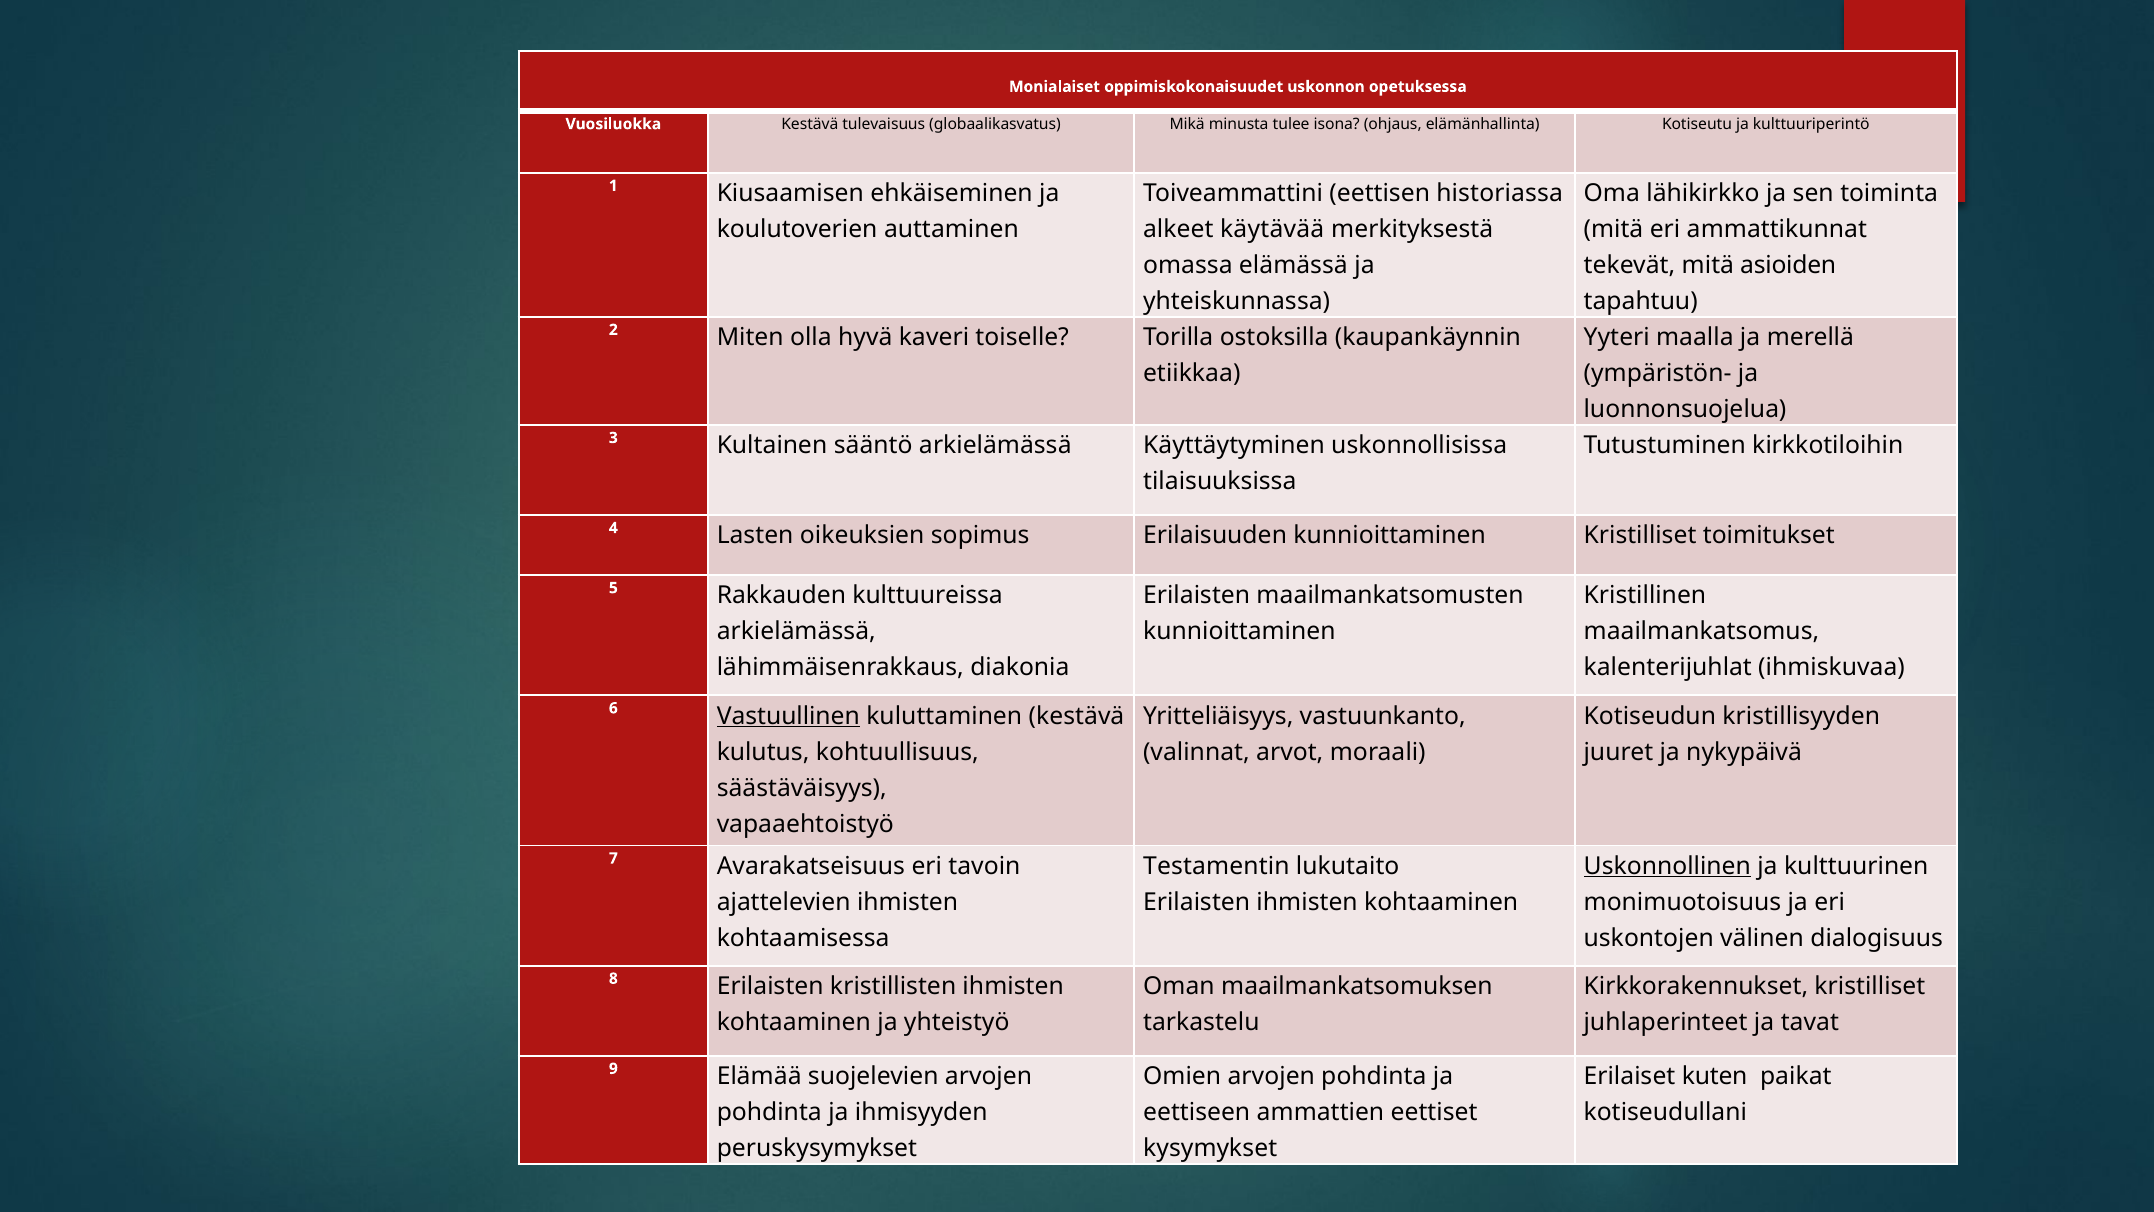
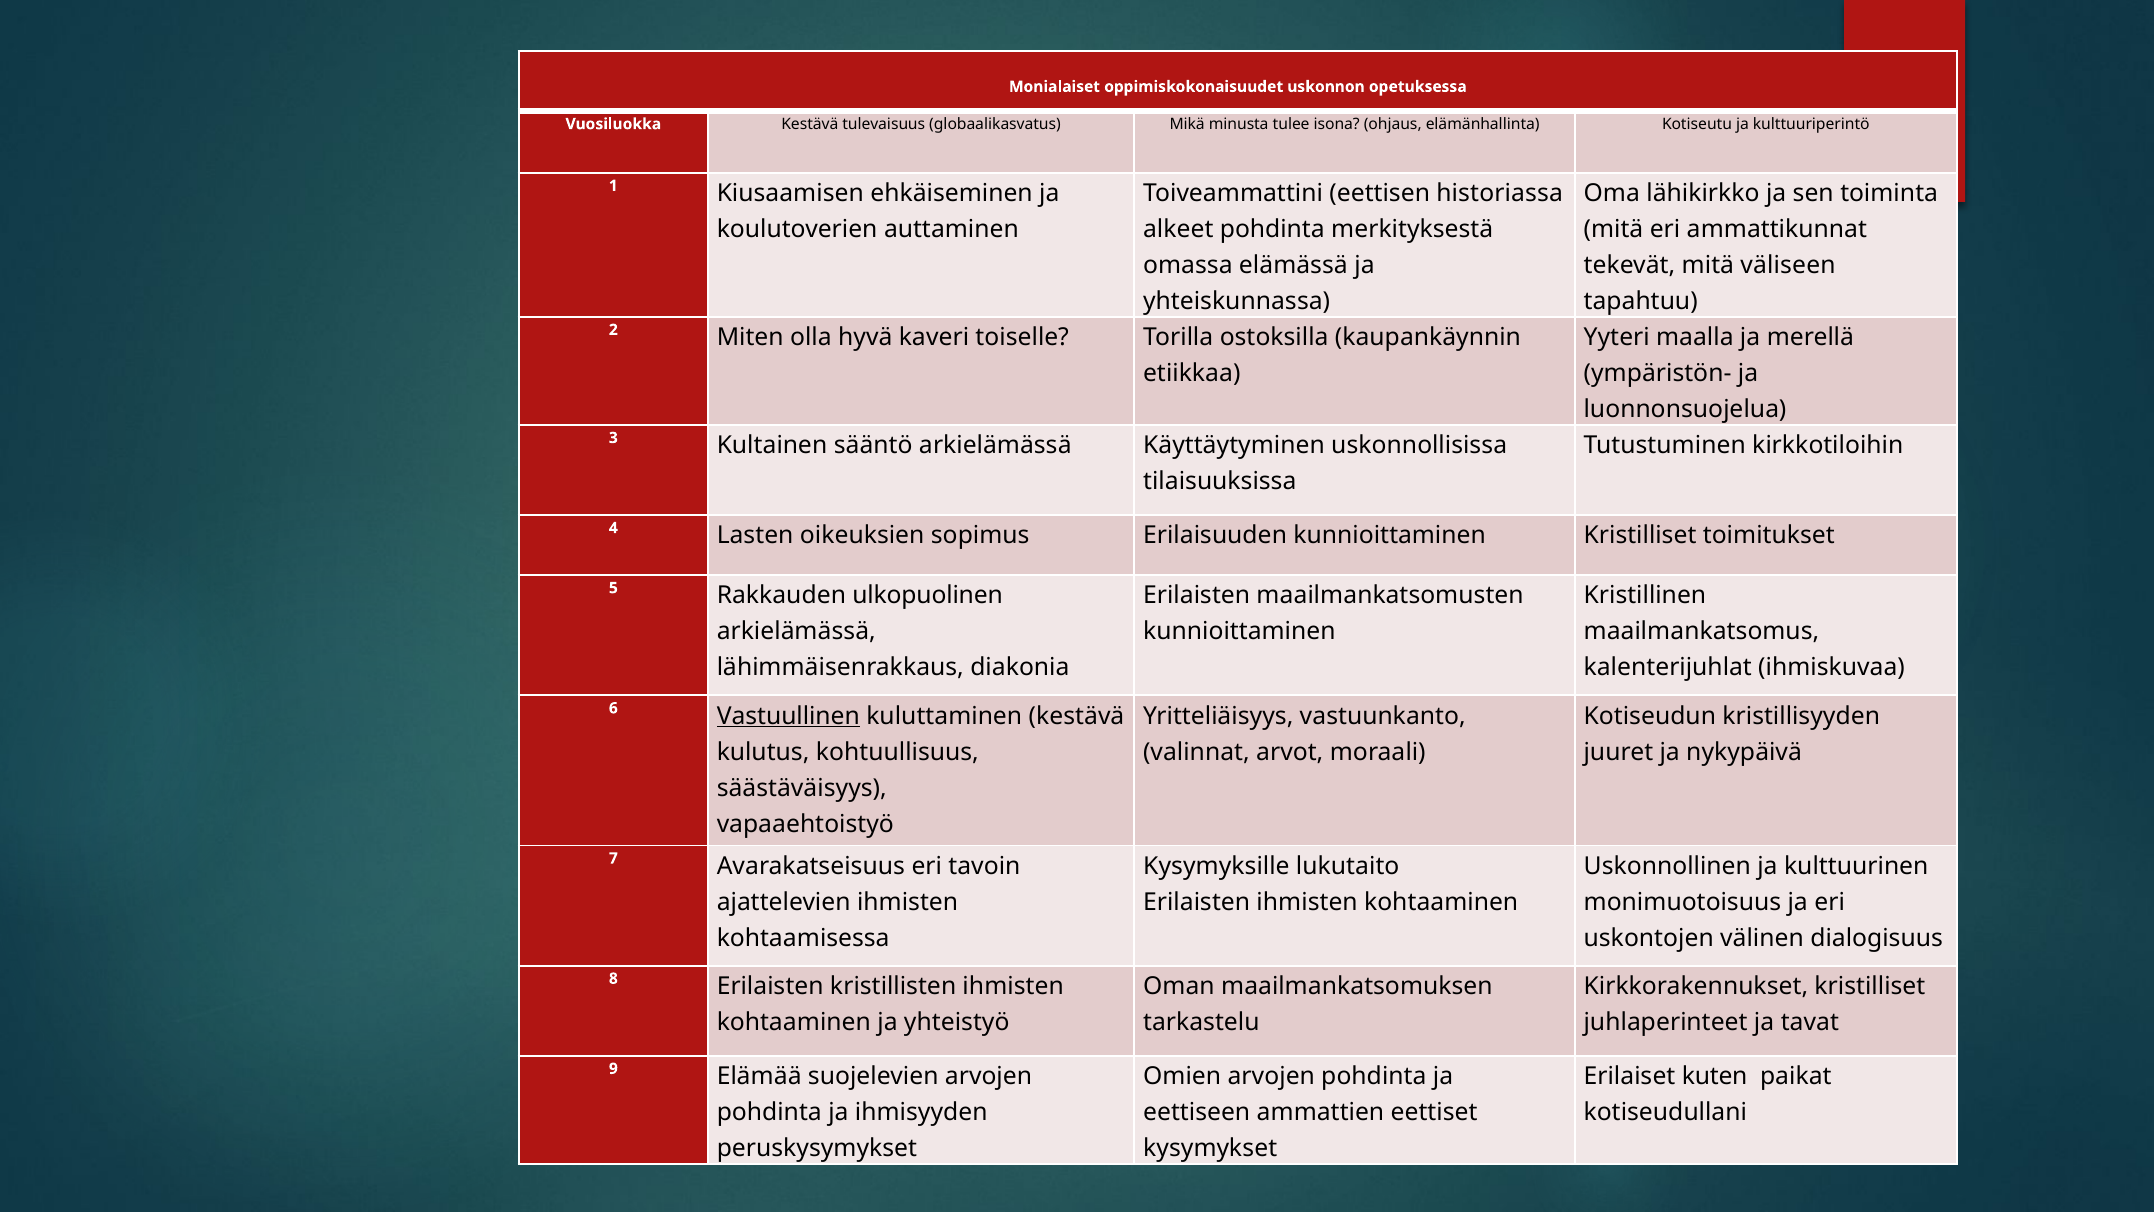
alkeet käytävää: käytävää -> pohdinta (1272, 229)
asioiden: asioiden -> väliseen (1788, 265)
kulttuureissa: kulttuureissa -> ulkopuolinen (928, 596)
Testamentin: Testamentin -> Kysymyksille (1216, 866)
Uskonnollinen underline: present -> none (1667, 866)
